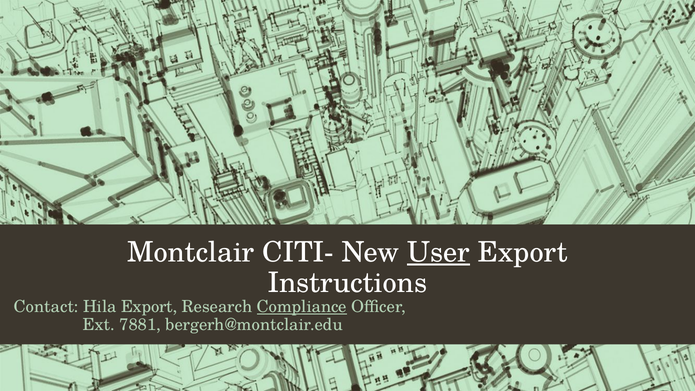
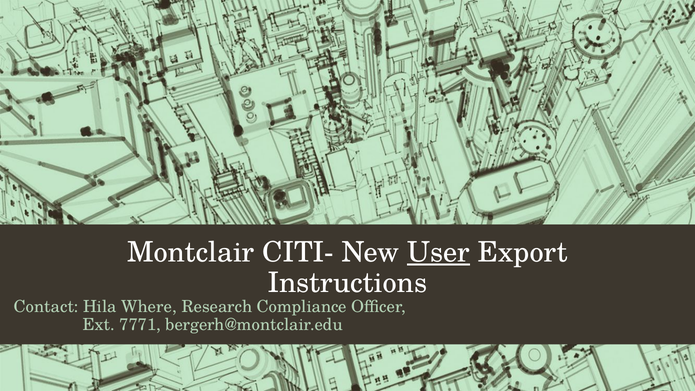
Hila Export: Export -> Where (149, 307)
Compliance underline: present -> none (302, 307)
7881: 7881 -> 7771 (140, 325)
